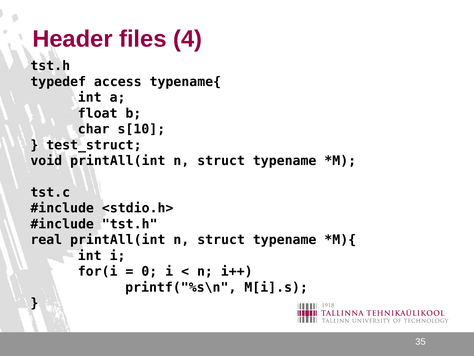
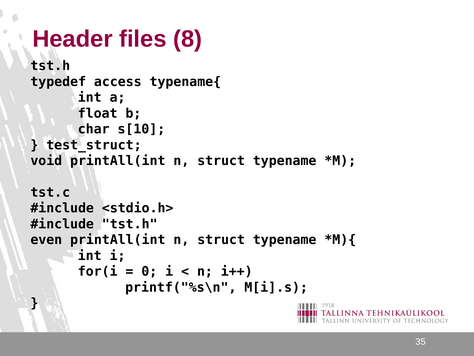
4: 4 -> 8 (188, 39)
real: real -> even (46, 240)
